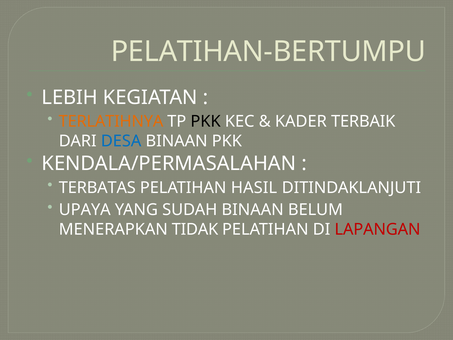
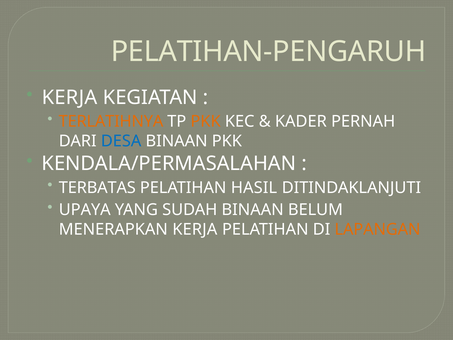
PELATIHAN-BERTUMPU: PELATIHAN-BERTUMPU -> PELATIHAN-PENGARUH (268, 52)
LEBIH: LEBIH -> KERJA (70, 97)
PKK colour: black -> orange (206, 121)
TERBAIK: TERBAIK -> PERNAH (363, 121)
MENERAPKAN TIDAK: TIDAK -> KERJA (195, 229)
LAPANGAN colour: red -> orange (378, 229)
